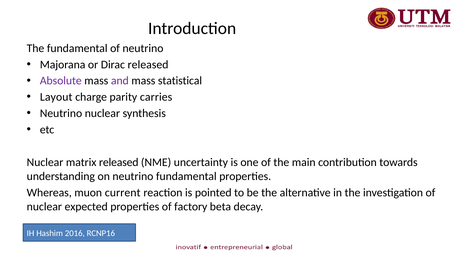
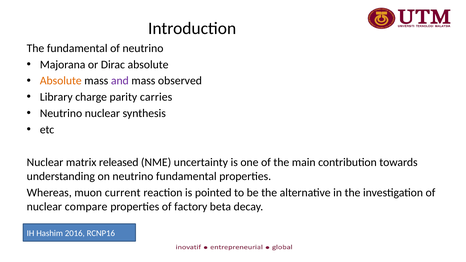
Dirac released: released -> absolute (148, 65)
Absolute colour: purple -> orange (61, 81)
statistical: statistical -> observed (180, 81)
Layout: Layout -> Library (56, 97)
expected: expected -> compare (86, 207)
